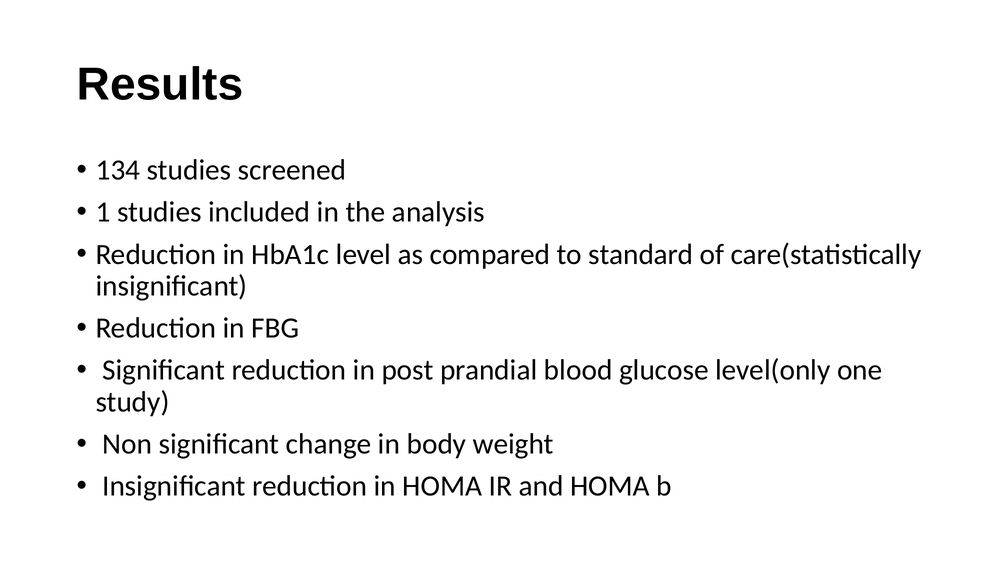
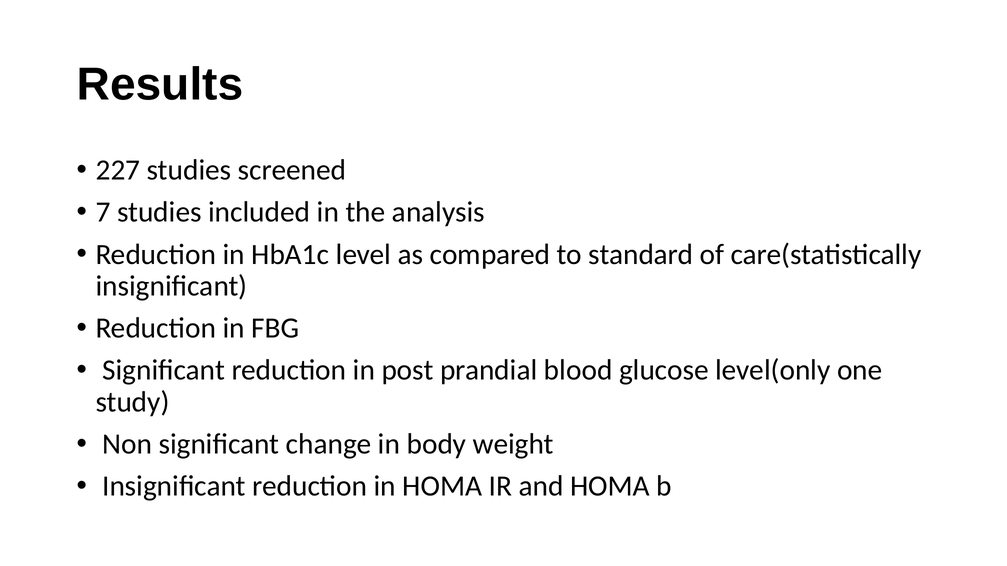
134: 134 -> 227 (118, 170)
1: 1 -> 7 (103, 212)
